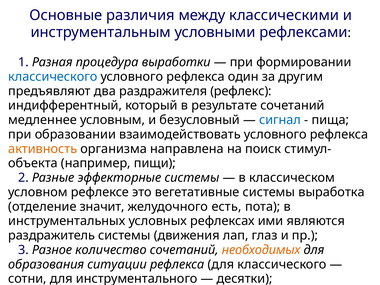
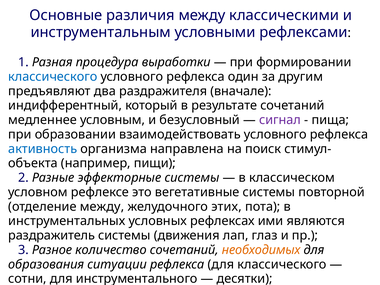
рефлекс: рефлекс -> вначале (241, 91)
сигнал colour: blue -> purple (280, 120)
активность colour: orange -> blue (43, 149)
выработка: выработка -> повторной (332, 192)
отделение значит: значит -> между (102, 207)
есть: есть -> этих (226, 207)
